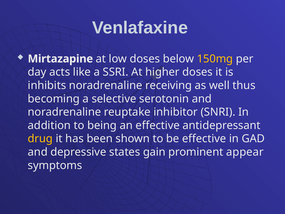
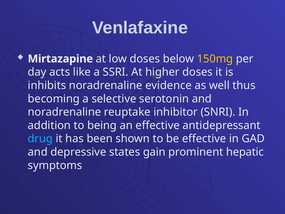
receiving: receiving -> evidence (168, 85)
drug colour: yellow -> light blue (40, 139)
appear: appear -> hepatic (245, 152)
